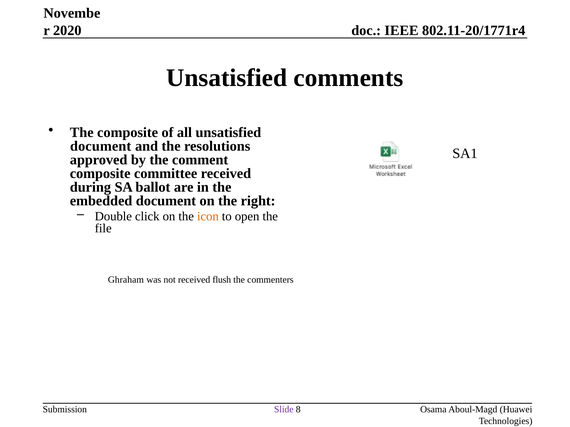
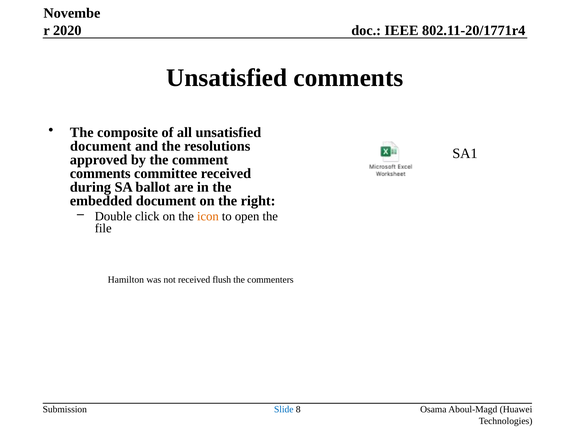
composite: composite -> comments (100, 174)
Ghraham: Ghraham -> Hamilton (126, 280)
Slide colour: purple -> blue (284, 410)
